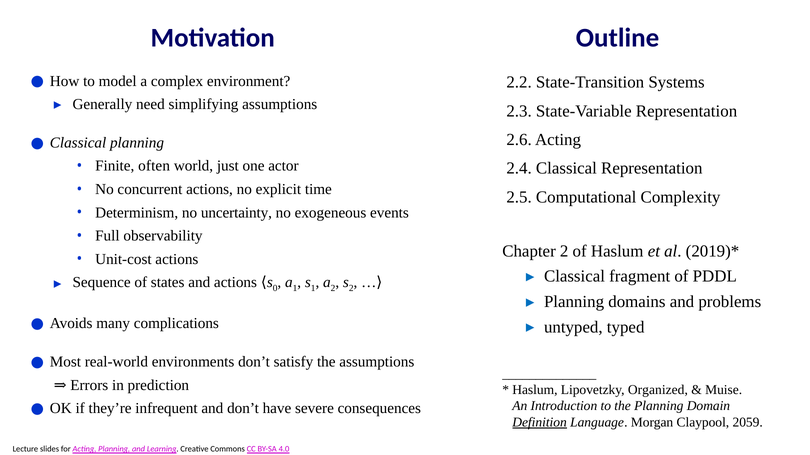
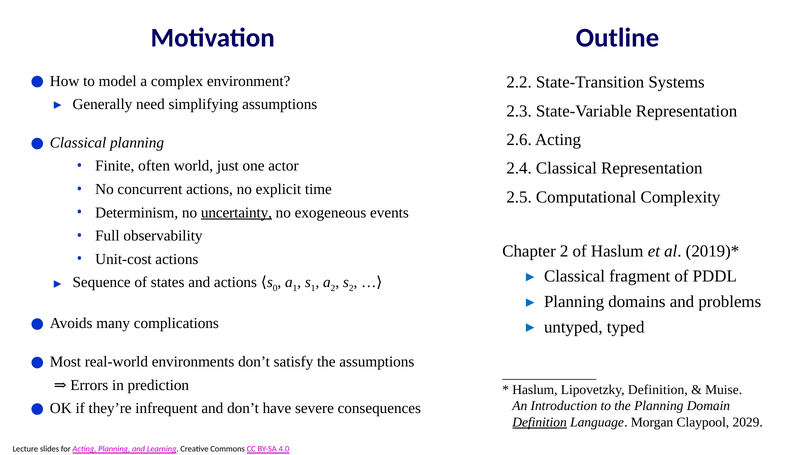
uncertainty underline: none -> present (236, 213)
Lipovetzky Organized: Organized -> Definition (658, 390)
2059: 2059 -> 2029 (748, 423)
